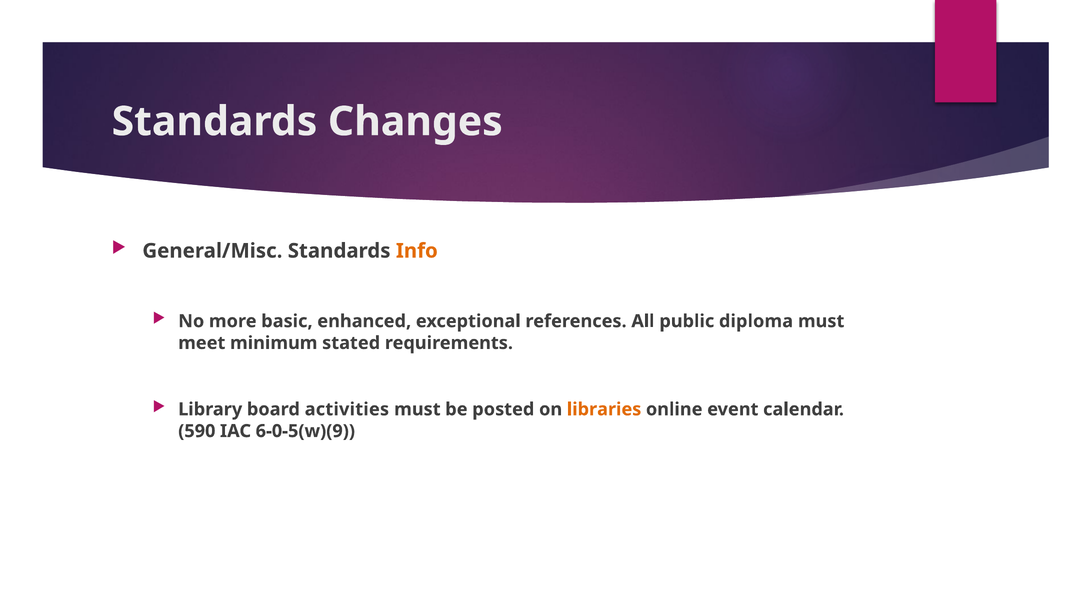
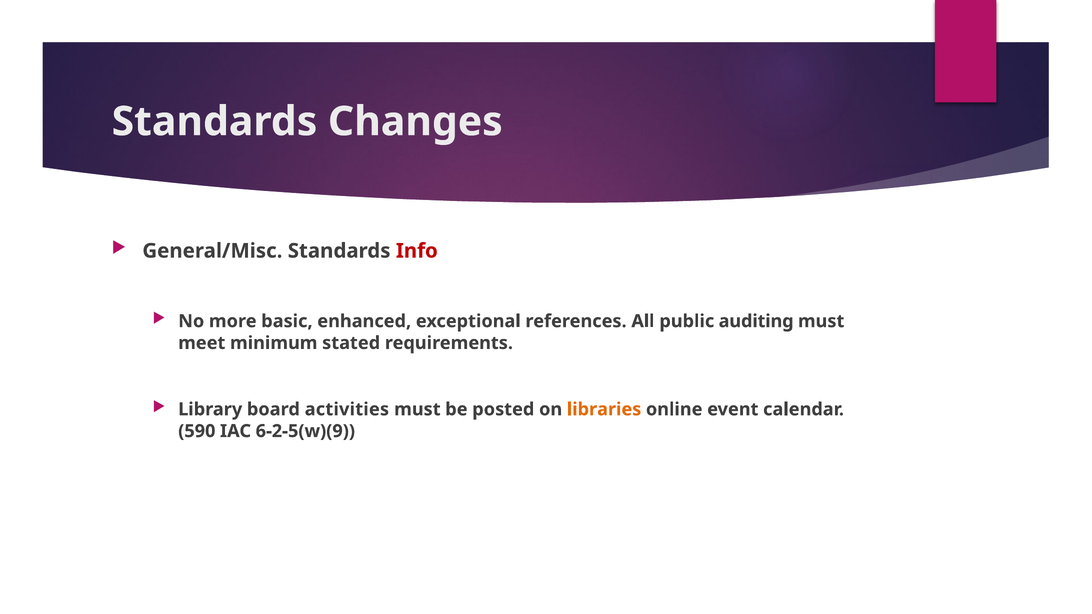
Info colour: orange -> red (417, 251)
diploma: diploma -> auditing (756, 321)
6-0-5(w)(9: 6-0-5(w)(9 -> 6-2-5(w)(9 (305, 431)
